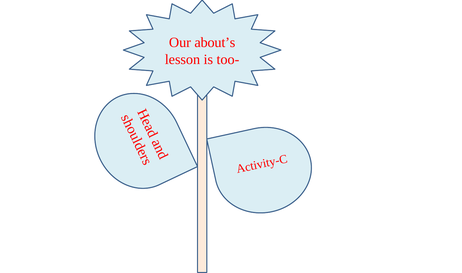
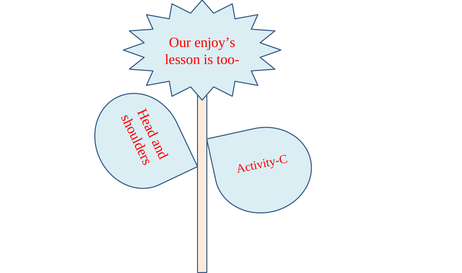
about’s: about’s -> enjoy’s (215, 43)
